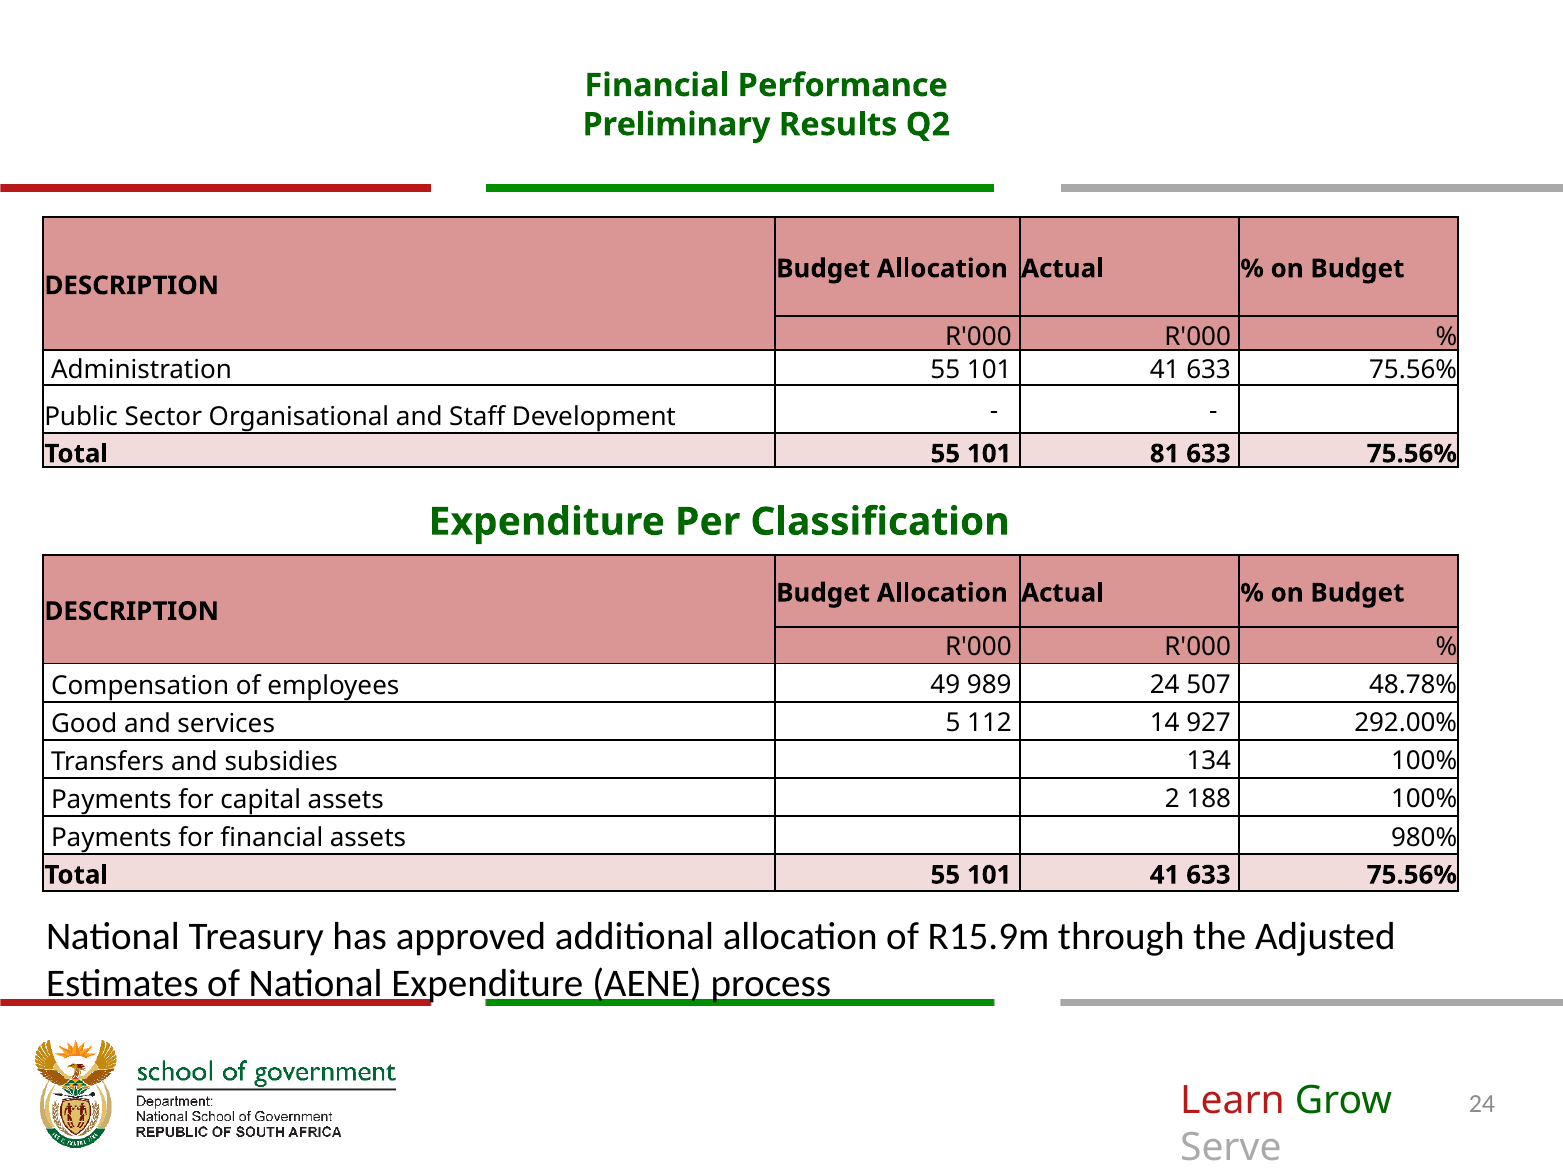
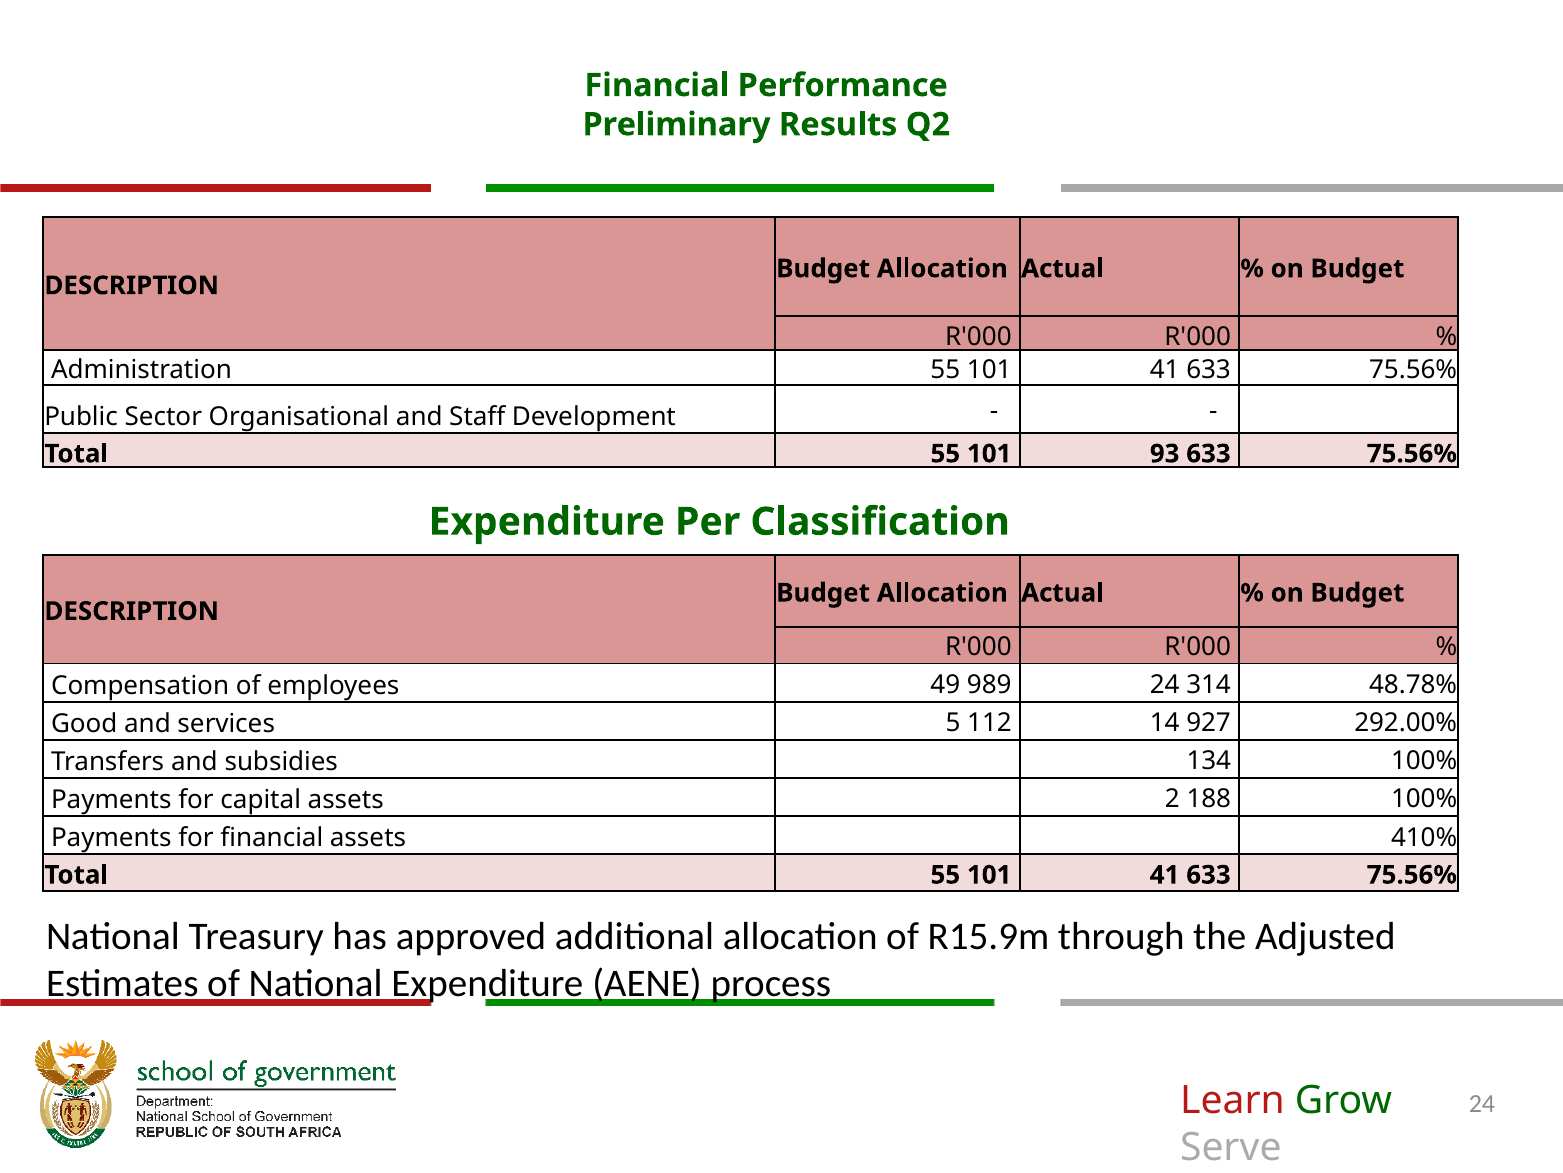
81: 81 -> 93 (1165, 453)
507: 507 -> 314 (1209, 684)
980%: 980% -> 410% (1424, 837)
